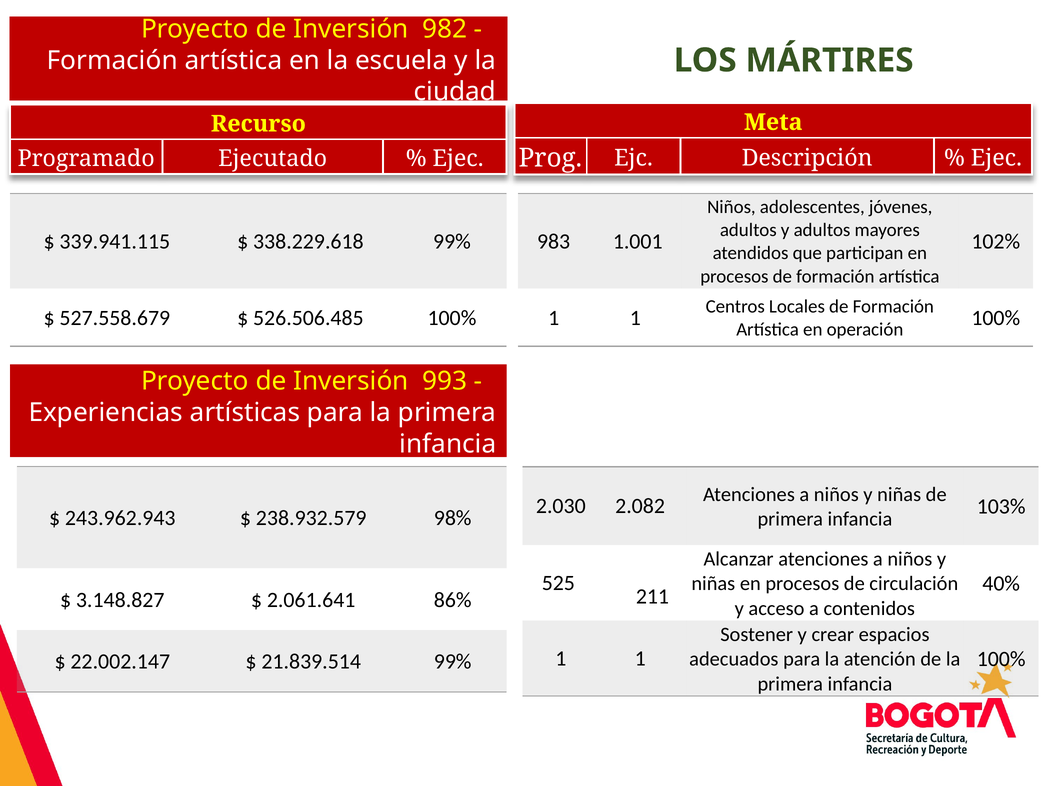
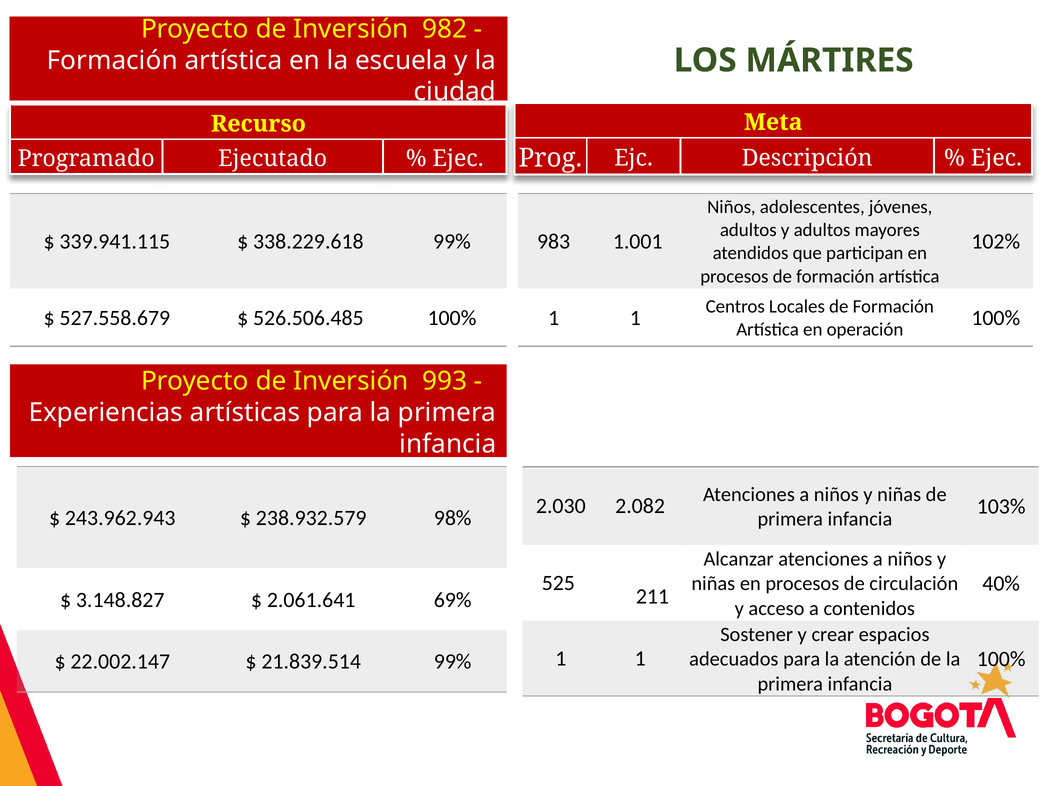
86%: 86% -> 69% (453, 600)
